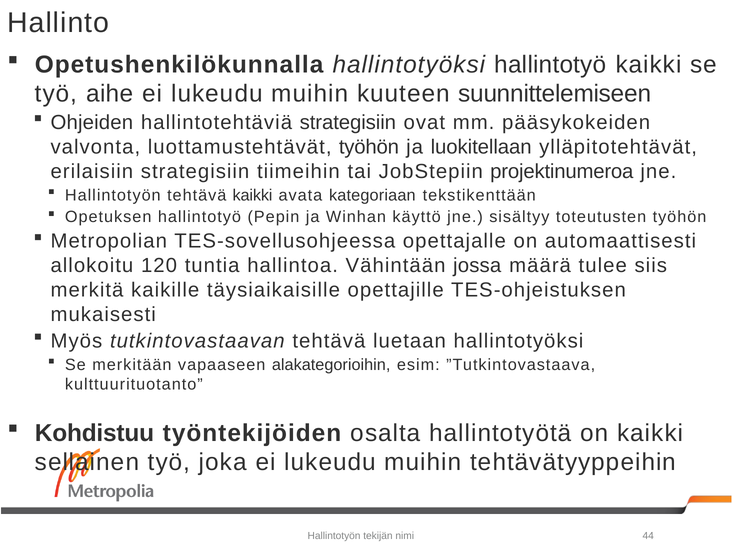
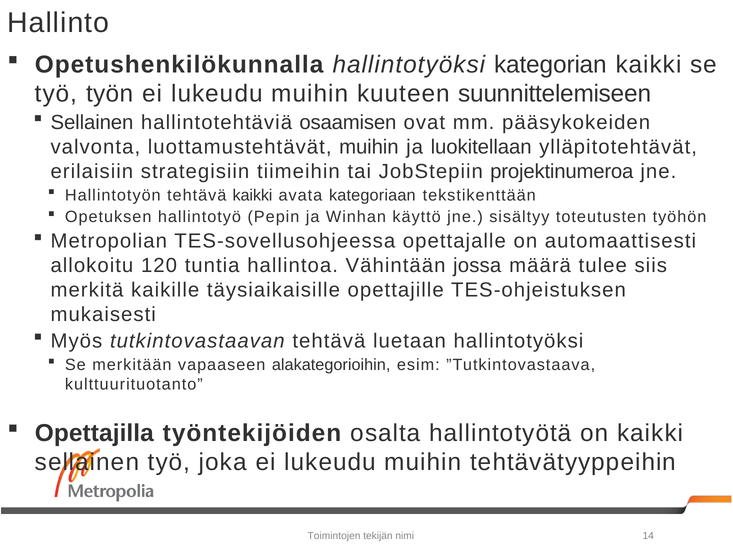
hallintotyöksi hallintotyö: hallintotyö -> kategorian (551, 65)
aihe: aihe -> työn (110, 94)
Ohjeiden: Ohjeiden -> Sellainen (92, 123)
hallintotehtäviä strategisiin: strategisiin -> osaamisen (348, 123)
luottamustehtävät työhön: työhön -> muihin (369, 147)
Kohdistuu: Kohdistuu -> Opettajilla (94, 433)
Hallintotyön: Hallintotyön -> Toimintojen (334, 536)
44: 44 -> 14 (648, 536)
